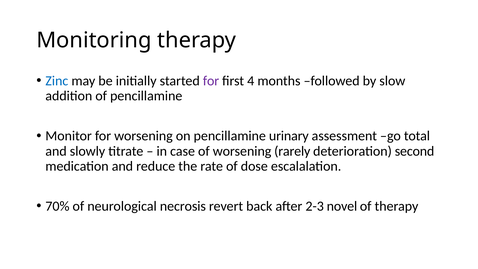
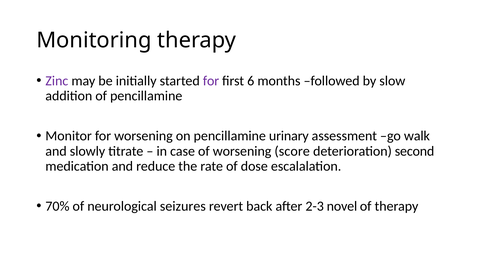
Zinc colour: blue -> purple (57, 81)
4: 4 -> 6 (251, 81)
total: total -> walk (417, 136)
rarely: rarely -> score (292, 151)
necrosis: necrosis -> seizures (183, 206)
